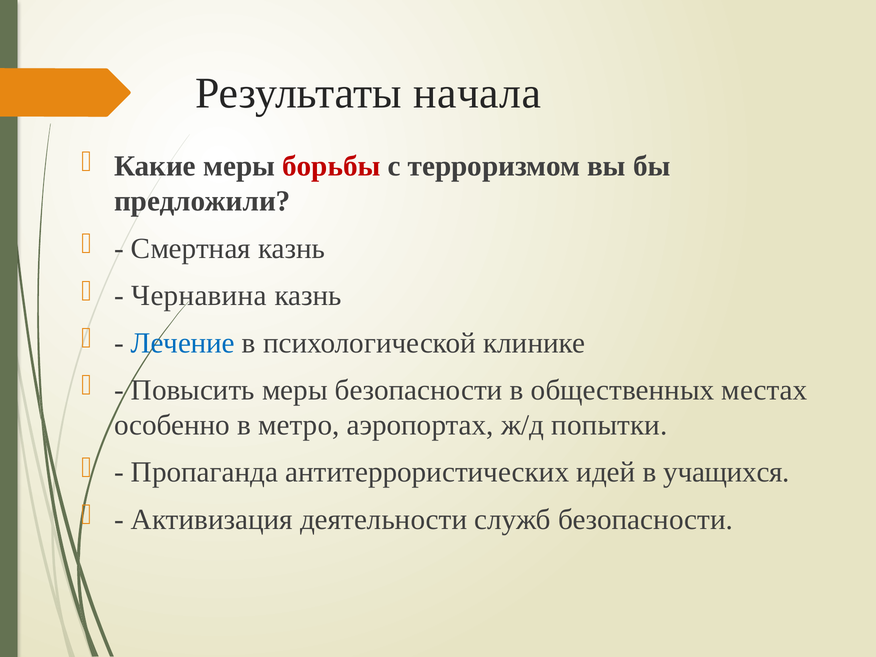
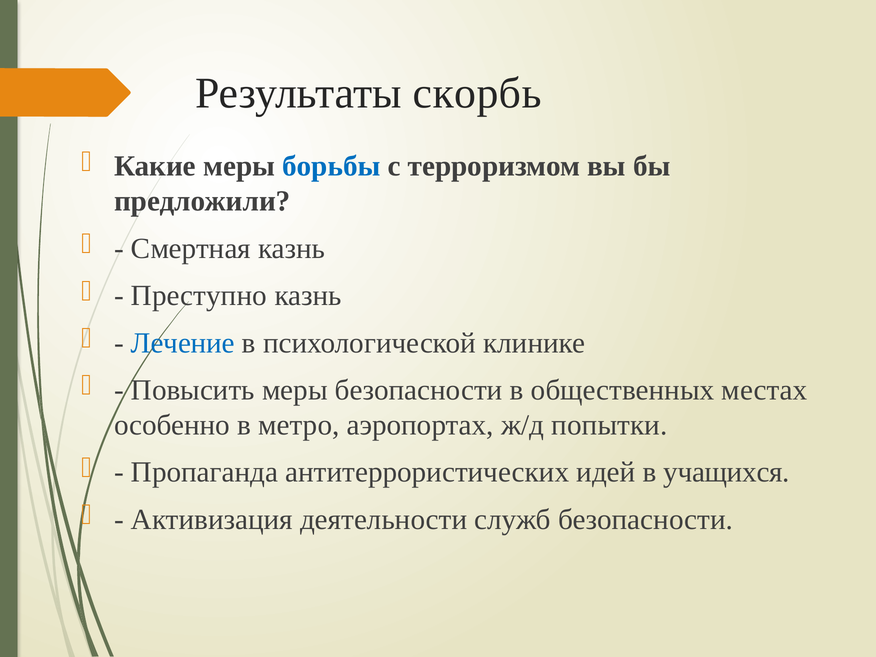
начала: начала -> скорбь (477, 94)
борьбы colour: red -> blue (331, 166)
Чернавина: Чернавина -> Преступно (199, 296)
